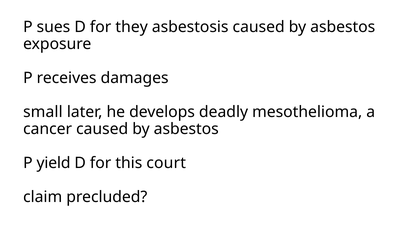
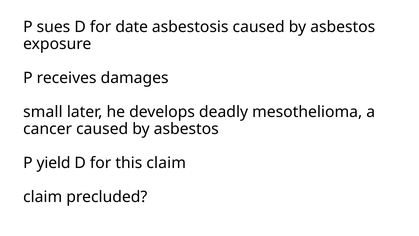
they: they -> date (132, 27)
this court: court -> claim (166, 163)
